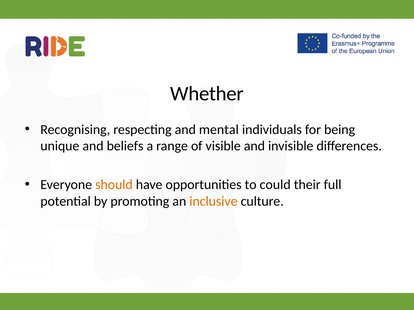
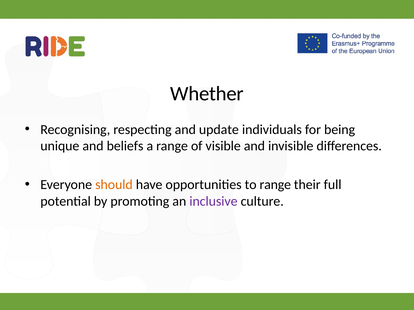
mental: mental -> update (219, 130)
to could: could -> range (275, 185)
inclusive colour: orange -> purple (213, 201)
